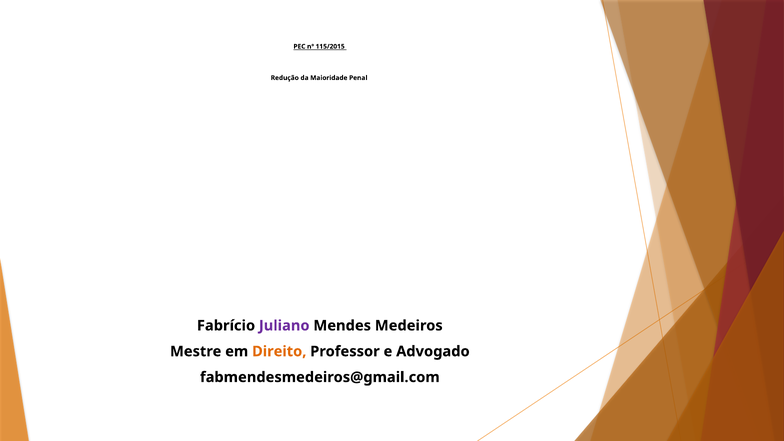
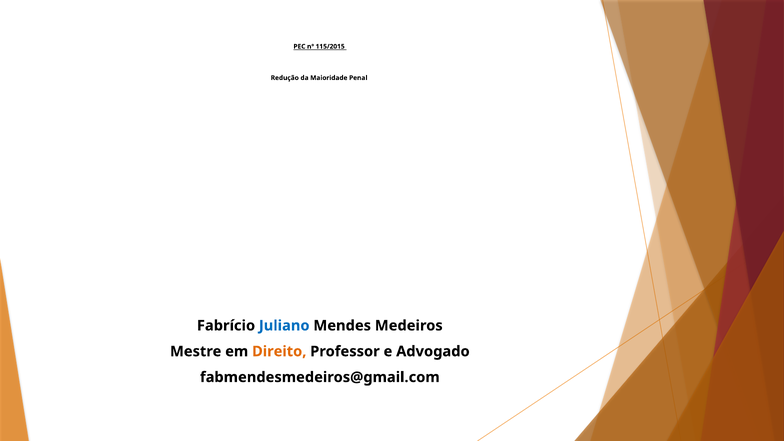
Juliano colour: purple -> blue (284, 326)
